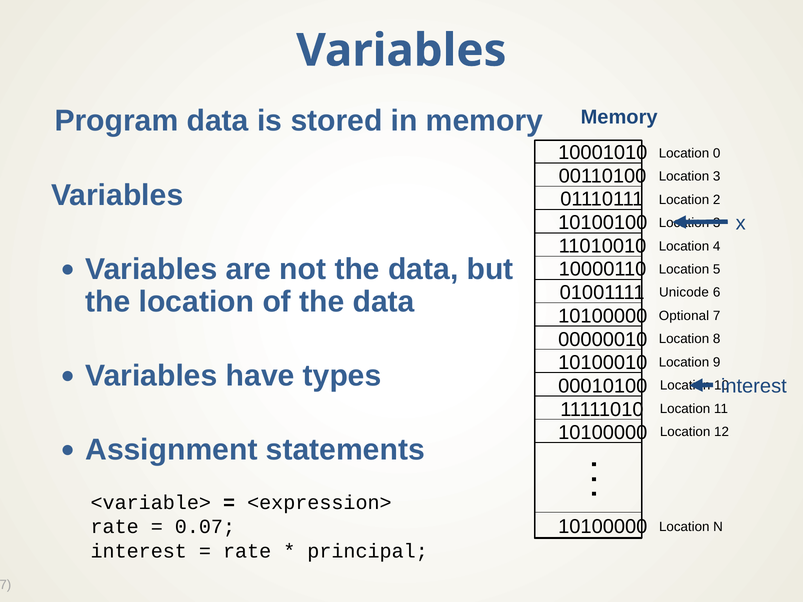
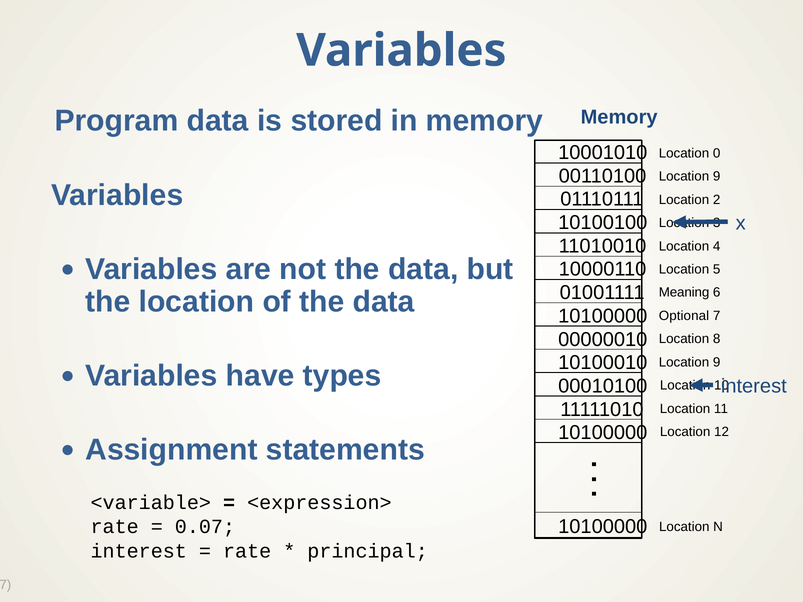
3: 3 -> 9 (717, 176)
Unicode: Unicode -> Meaning (684, 293)
